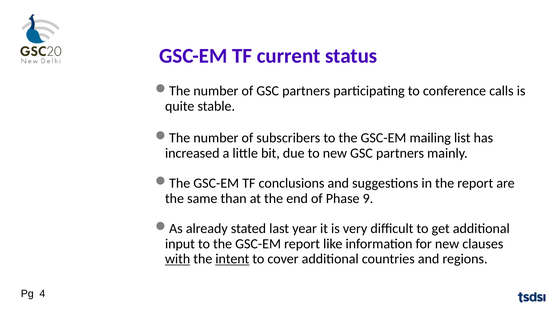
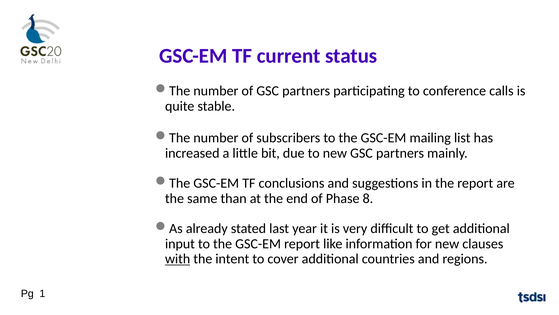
9: 9 -> 8 (368, 198)
intent underline: present -> none (232, 259)
4: 4 -> 1 (42, 293)
